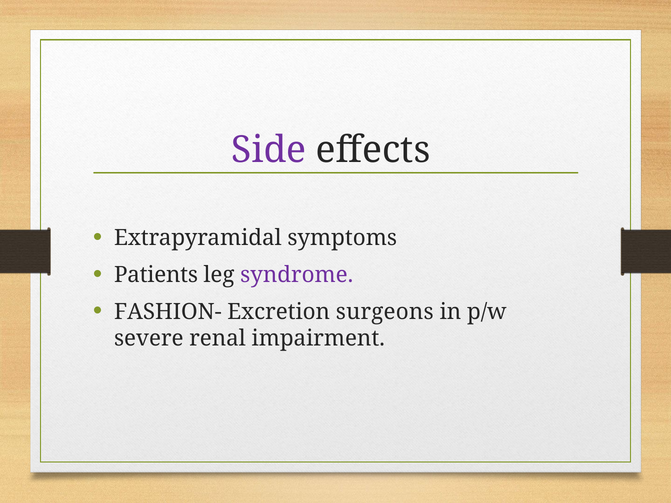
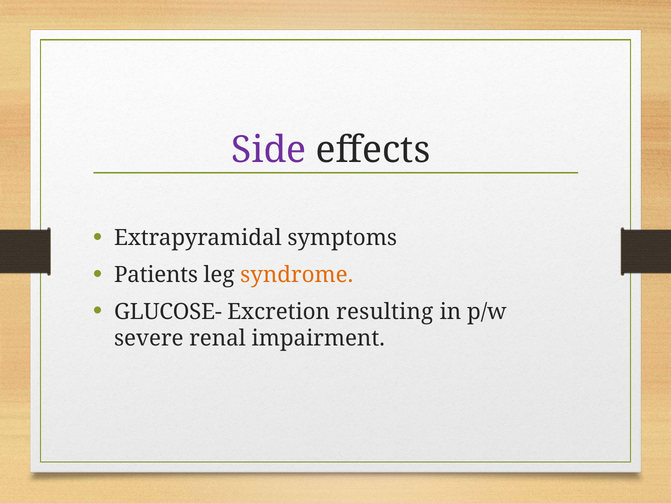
syndrome colour: purple -> orange (297, 275)
FASHION-: FASHION- -> GLUCOSE- (168, 312)
surgeons: surgeons -> resulting (385, 312)
